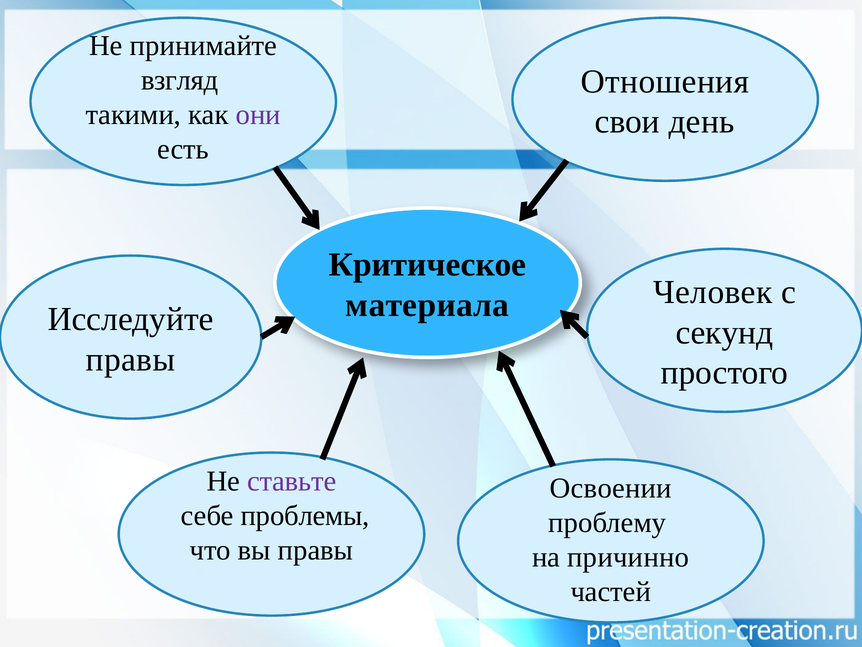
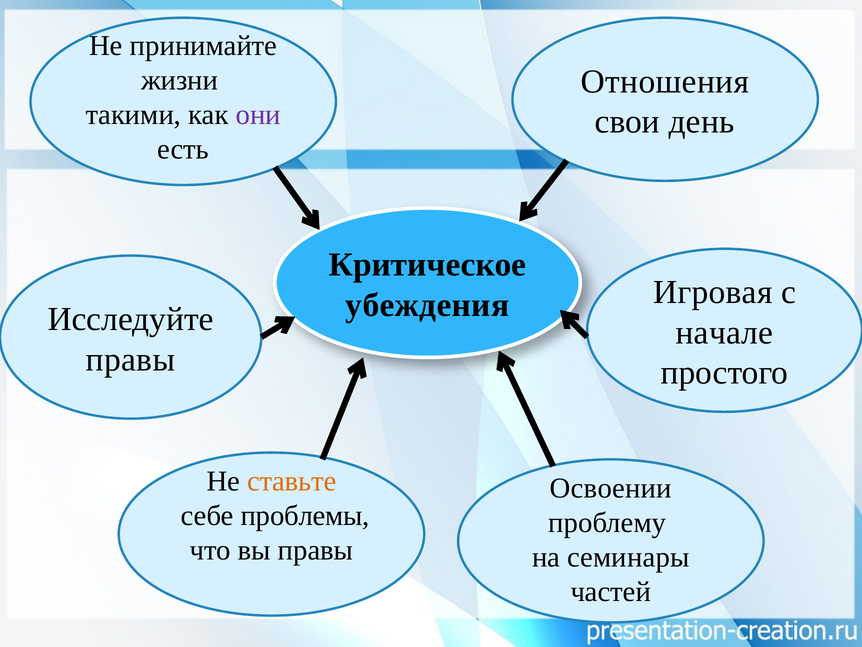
взгляд: взгляд -> жизни (180, 80)
Человек: Человек -> Игровая (713, 292)
материала: материала -> убеждения (427, 305)
секунд: секунд -> начале (724, 332)
ставьте colour: purple -> orange (292, 481)
причинно: причинно -> семинары (628, 557)
